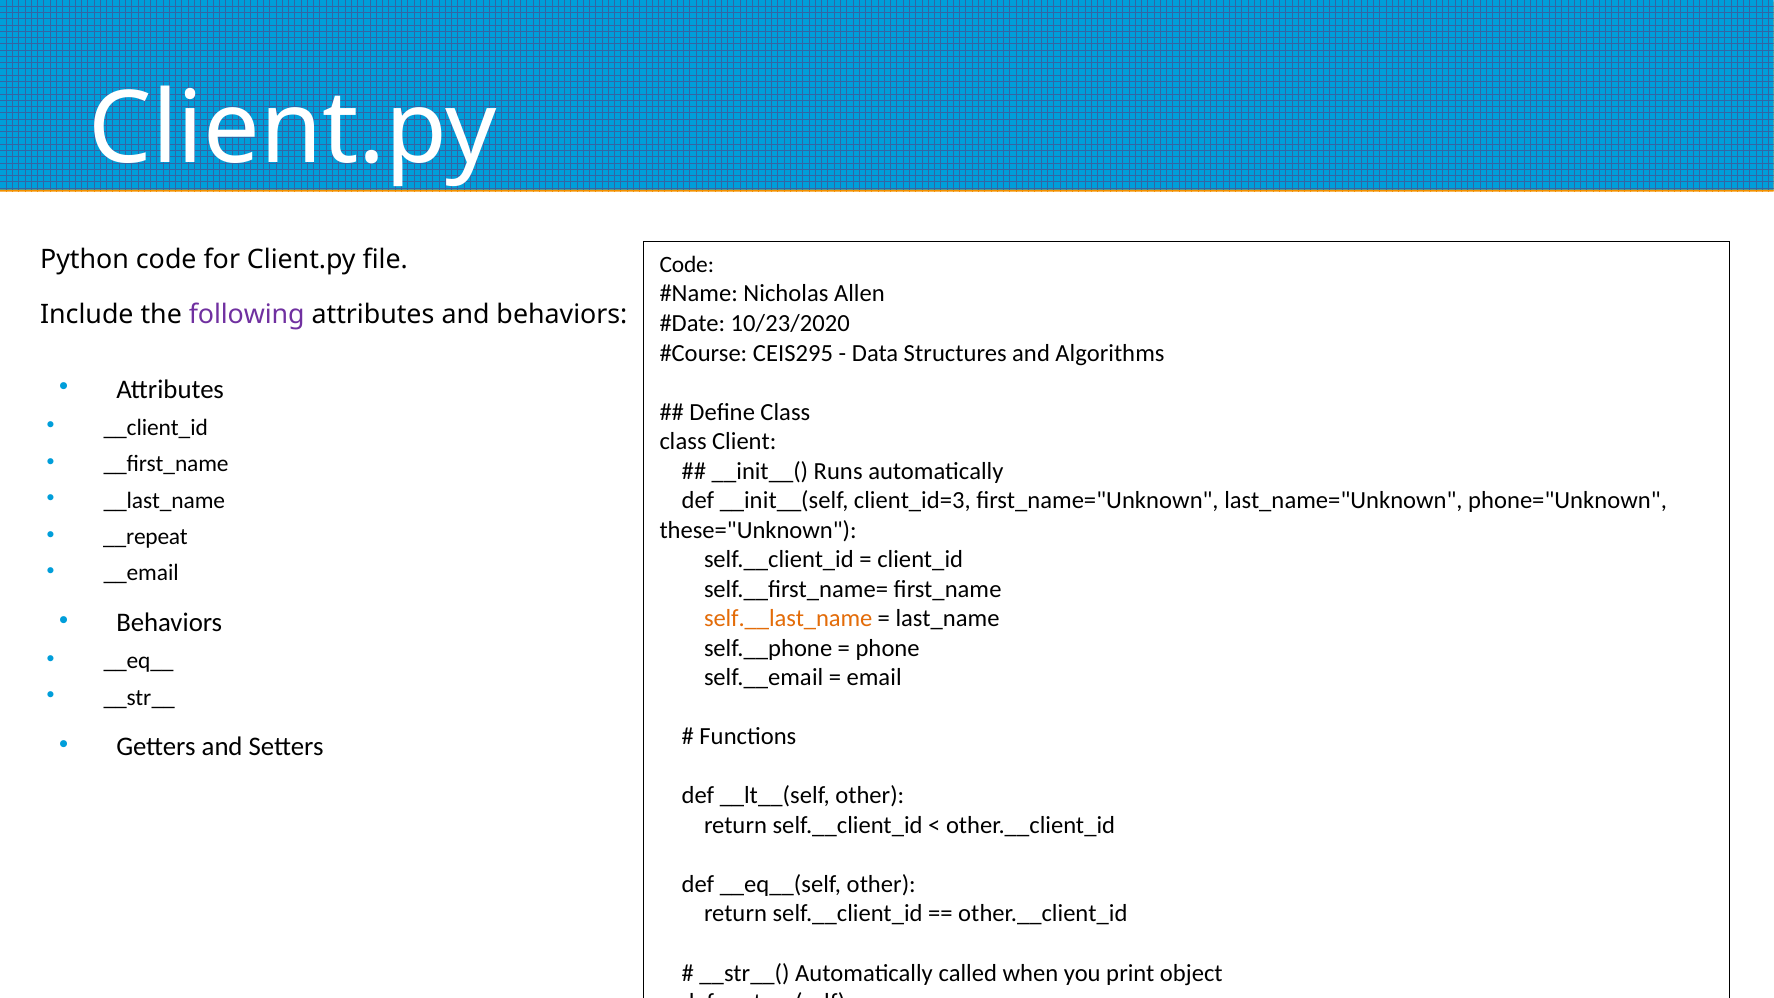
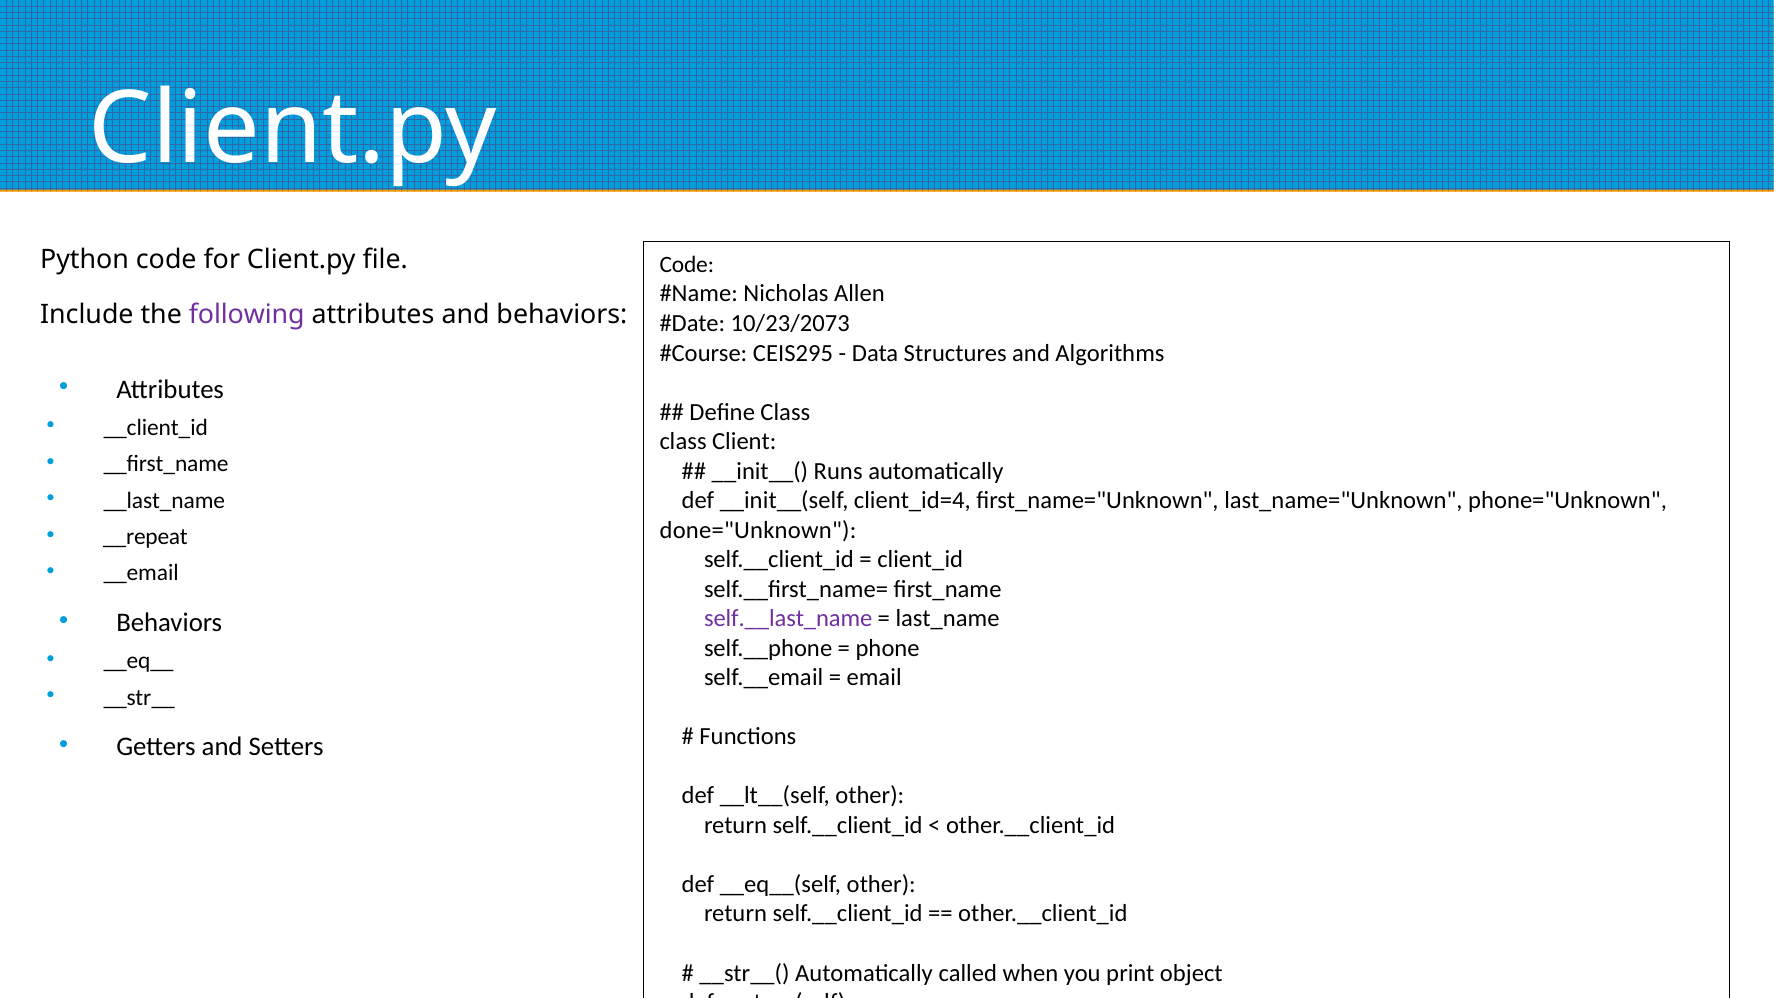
10/23/2020: 10/23/2020 -> 10/23/2073 (790, 323)
client_id=3: client_id=3 -> client_id=4 (912, 500)
these="Unknown: these="Unknown -> done="Unknown (758, 530)
self.__last_name colour: orange -> purple (788, 619)
